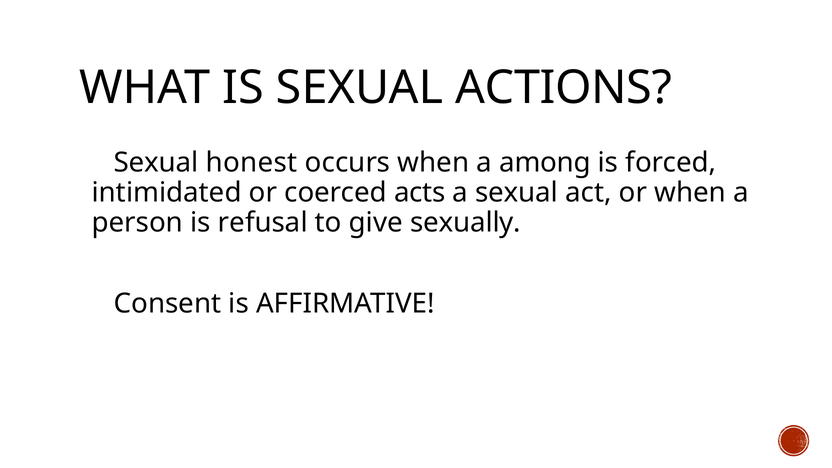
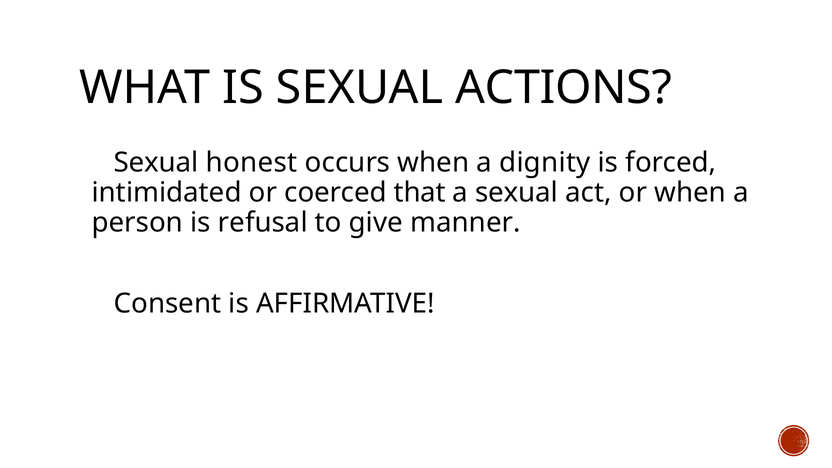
among: among -> dignity (545, 163)
acts: acts -> that (420, 193)
sexually: sexually -> manner (465, 223)
